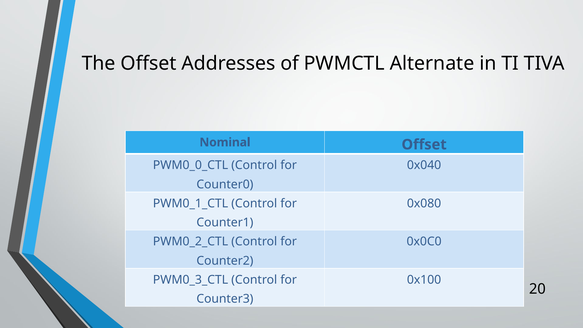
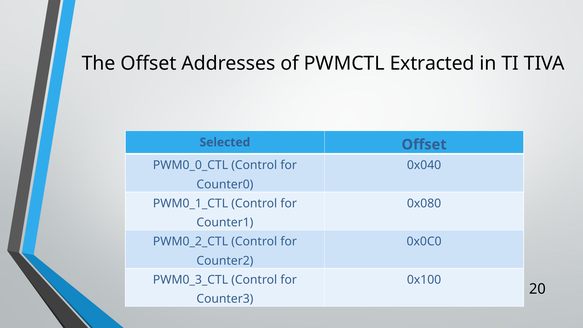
Alternate: Alternate -> Extracted (432, 63)
Nominal: Nominal -> Selected (225, 142)
